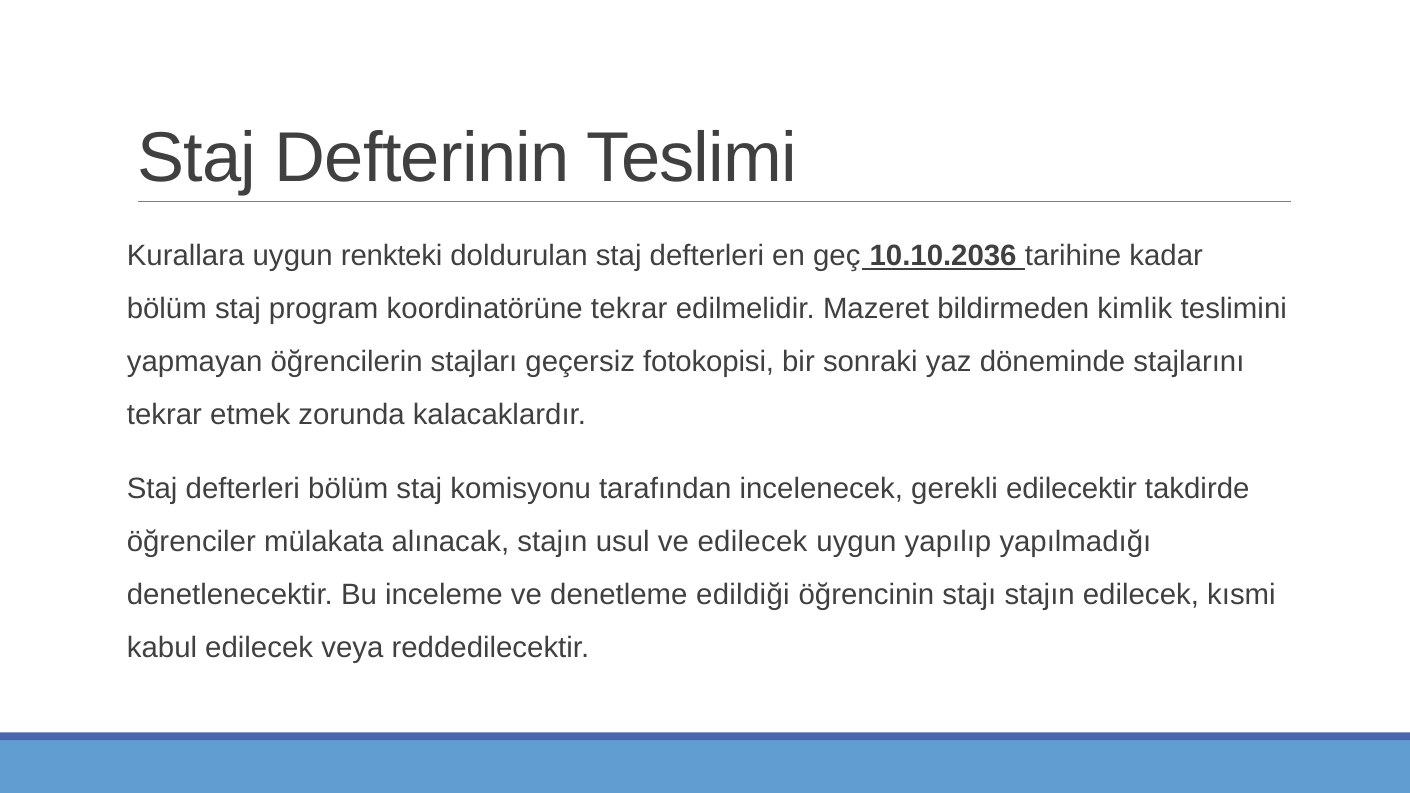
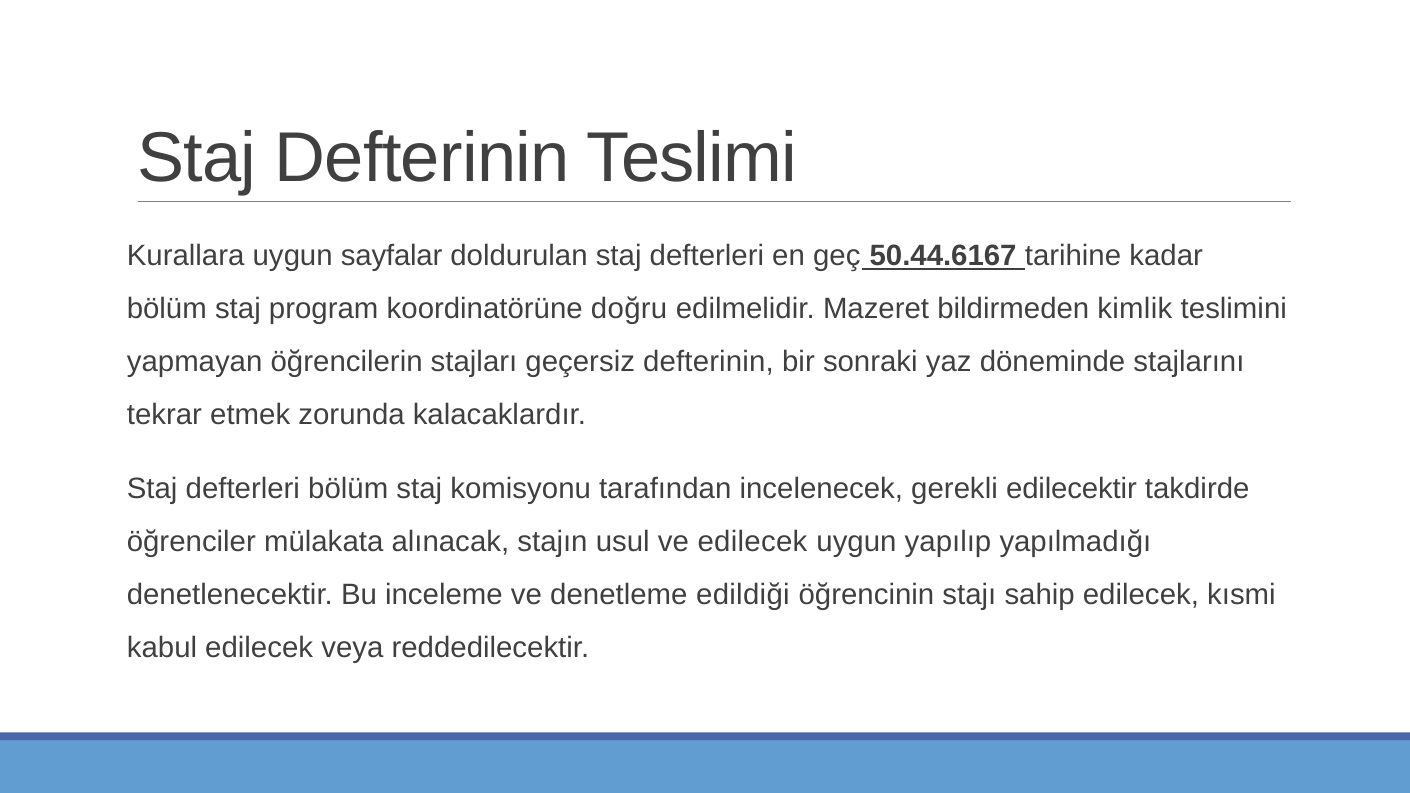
renkteki: renkteki -> sayfalar (392, 256)
10.10.2036: 10.10.2036 -> 50.44.6167 (943, 256)
koordinatörüne tekrar: tekrar -> doğru (629, 309)
geçersiz fotokopisi: fotokopisi -> defterinin (708, 362)
stajı stajın: stajın -> sahip (1040, 594)
